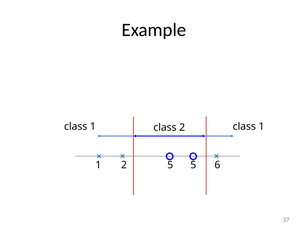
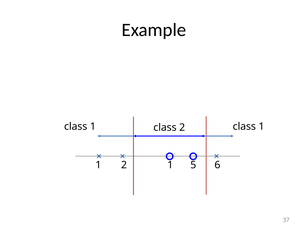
2 5: 5 -> 1 (170, 165)
